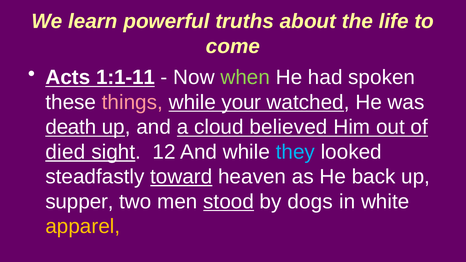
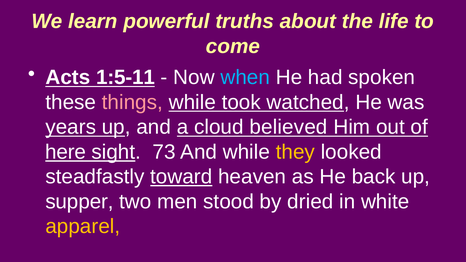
1:1-11: 1:1-11 -> 1:5-11 (126, 77)
when colour: light green -> light blue (245, 77)
your: your -> took (241, 102)
death: death -> years (71, 127)
died: died -> here (66, 152)
12: 12 -> 73 (164, 152)
they colour: light blue -> yellow (295, 152)
stood underline: present -> none (229, 202)
dogs: dogs -> dried (310, 202)
